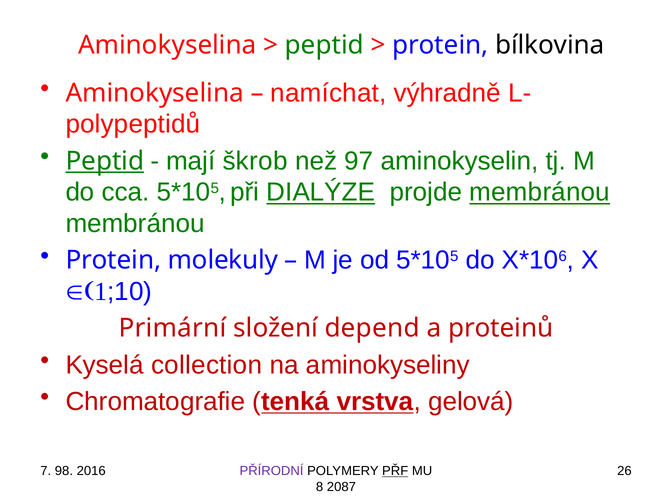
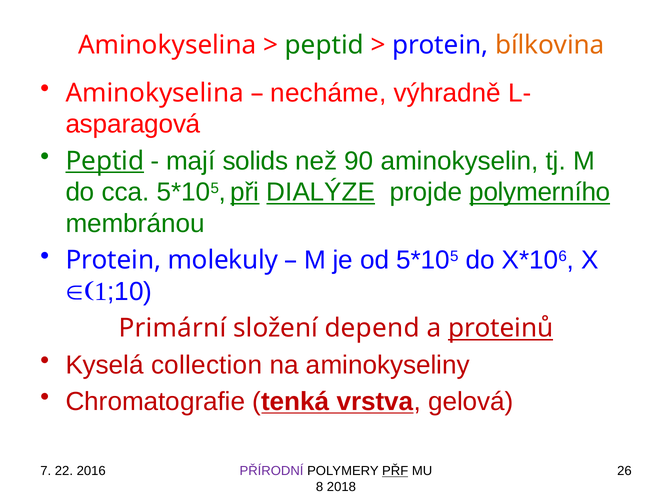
bílkovina colour: black -> orange (550, 45)
namíchat: namíchat -> necháme (328, 93)
polypeptidů: polypeptidů -> asparagová (133, 124)
škrob: škrob -> solids (255, 161)
97: 97 -> 90 (359, 161)
při underline: none -> present (245, 192)
projde membránou: membránou -> polymerního (540, 192)
proteinů underline: none -> present (501, 328)
98: 98 -> 22 (64, 471)
2087: 2087 -> 2018 (341, 487)
